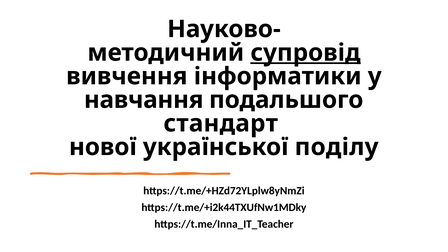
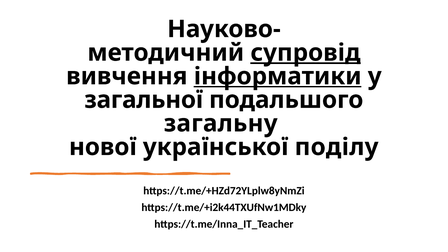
інформатики underline: none -> present (278, 76)
навчання: навчання -> загальної (144, 100)
стандарт: стандарт -> загальну (221, 123)
